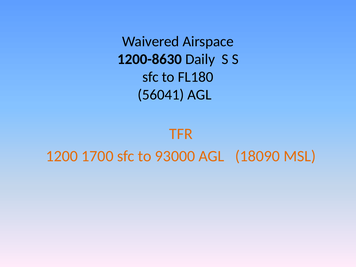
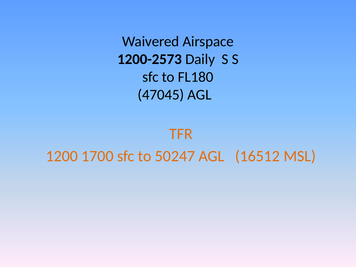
1200-8630: 1200-8630 -> 1200-2573 (150, 59)
56041: 56041 -> 47045 (161, 95)
93000: 93000 -> 50247 (175, 156)
18090: 18090 -> 16512 (258, 156)
